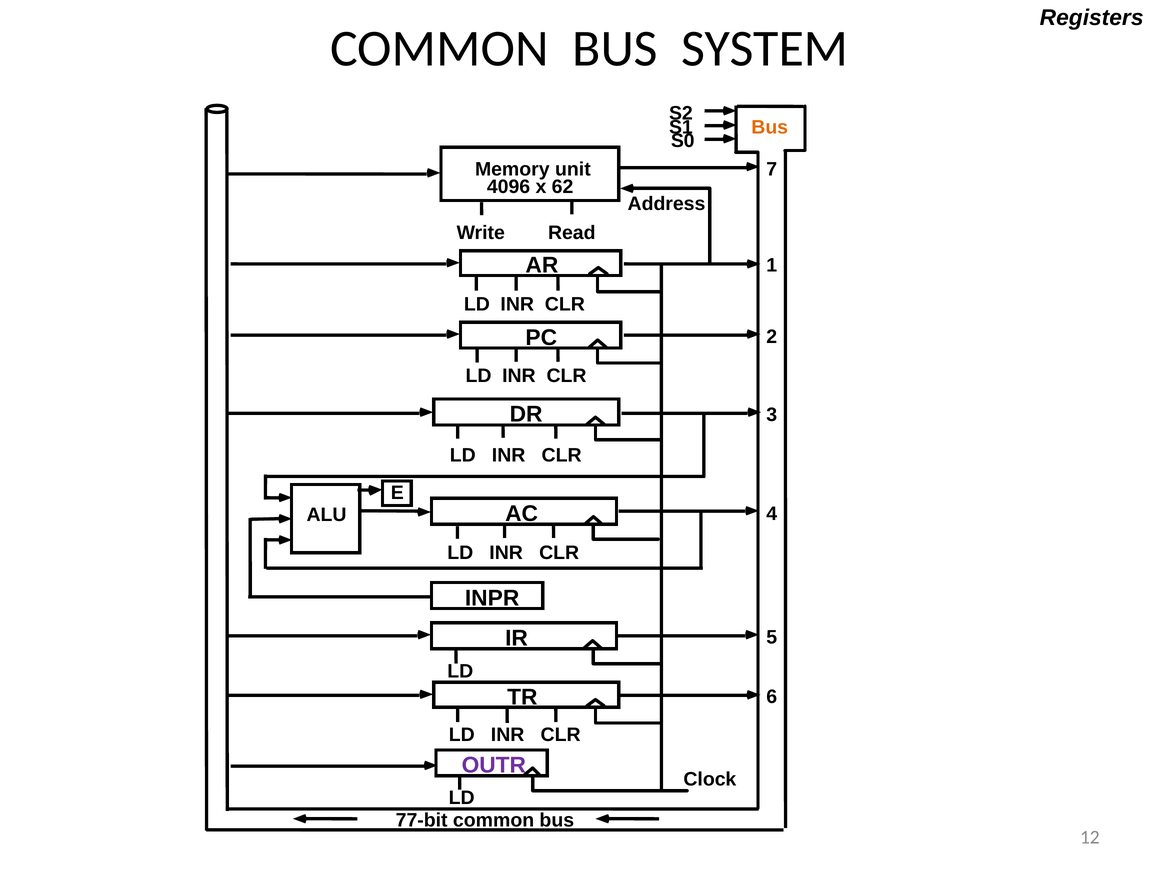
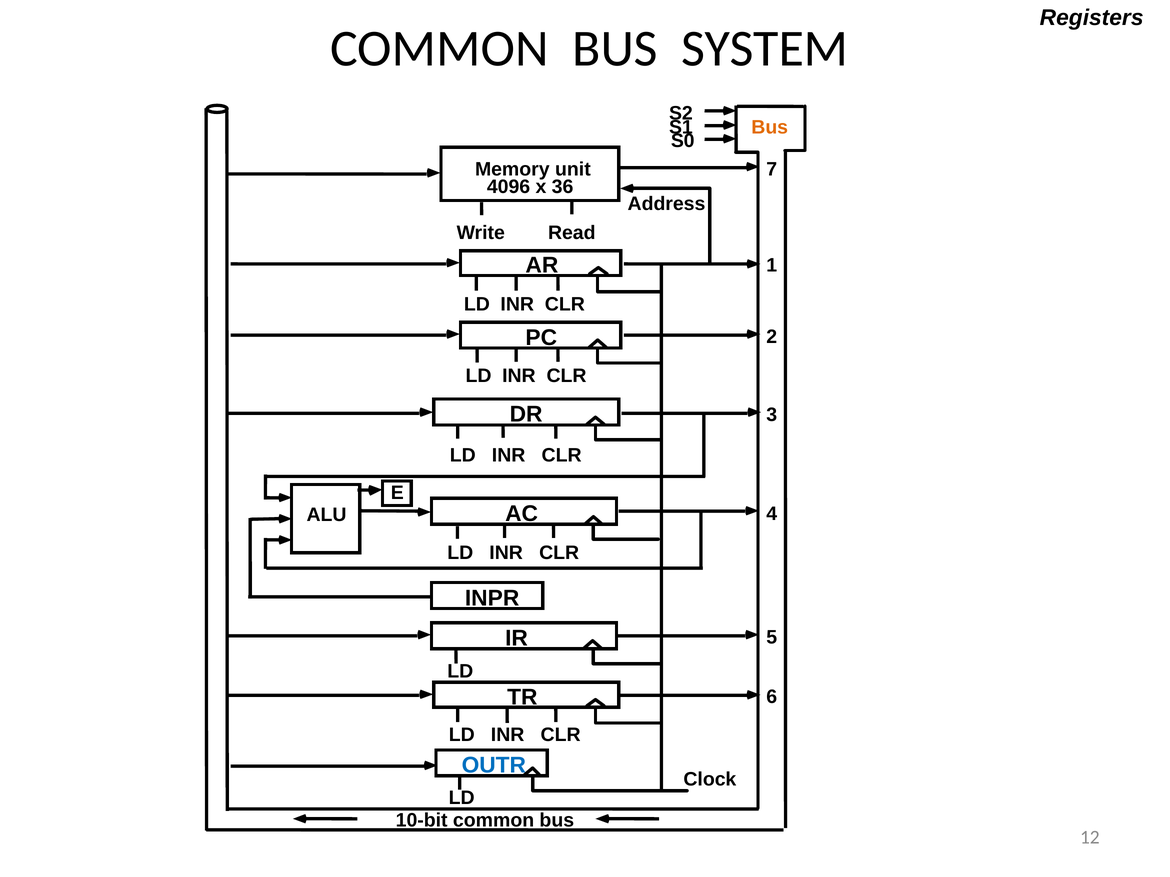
62: 62 -> 36 (563, 187)
OUTR colour: purple -> blue (494, 766)
77-bit: 77-bit -> 10-bit (422, 821)
